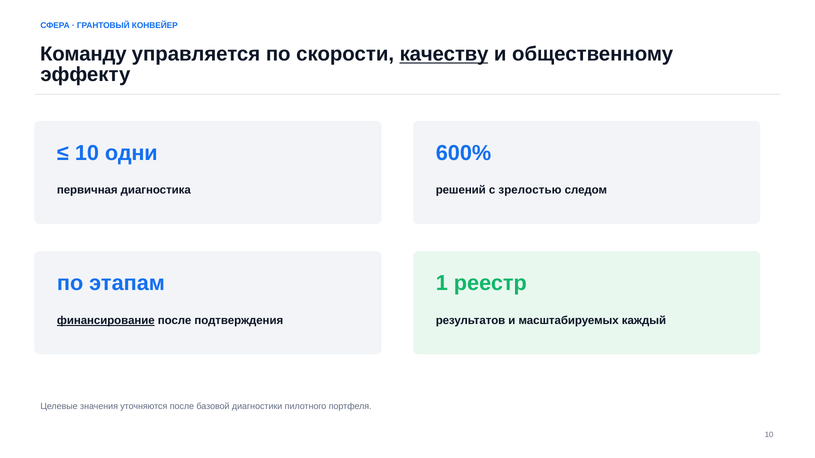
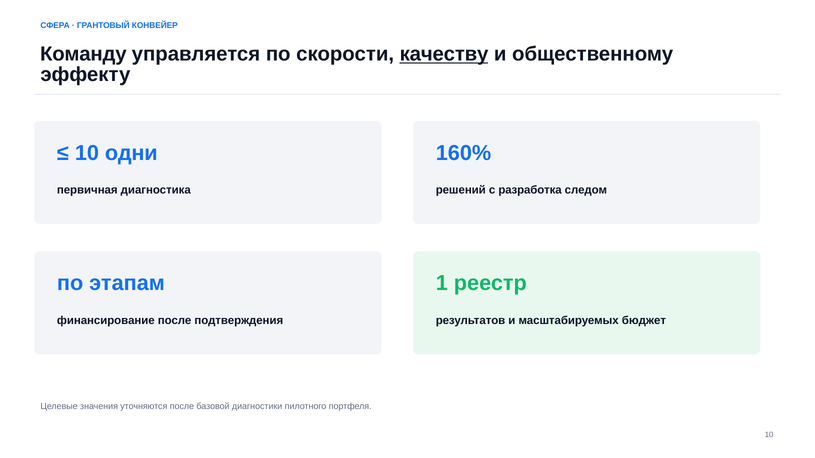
600%: 600% -> 160% (463, 153)
зрелостью: зрелостью -> разработка (530, 190)
финансирование underline: present -> none (106, 321)
каждый: каждый -> бюджет (644, 321)
